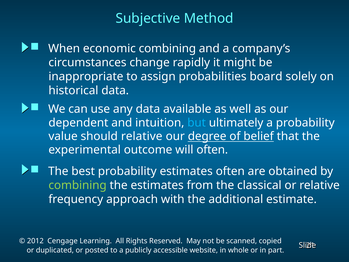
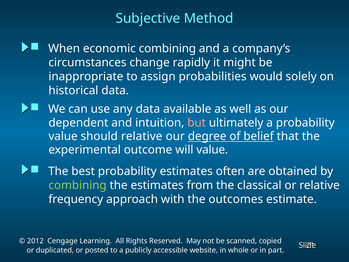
board: board -> would (266, 76)
but colour: light blue -> pink (197, 123)
will often: often -> value (212, 150)
additional: additional -> outcomes (236, 199)
